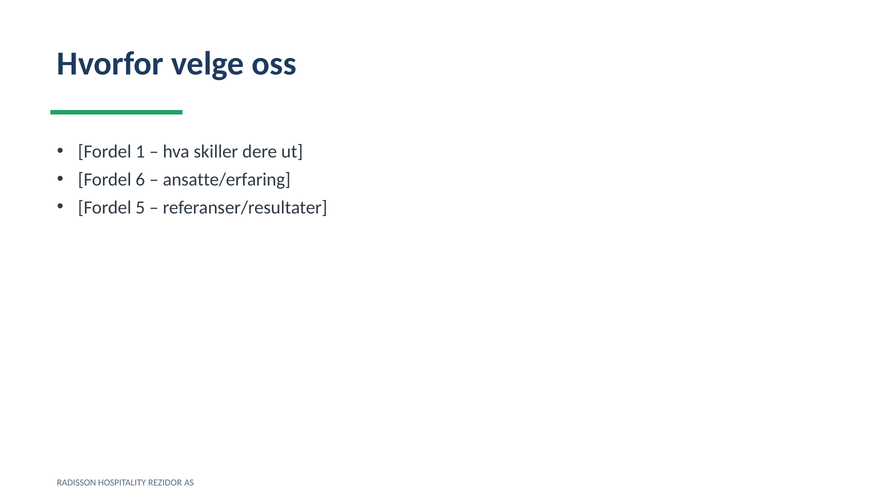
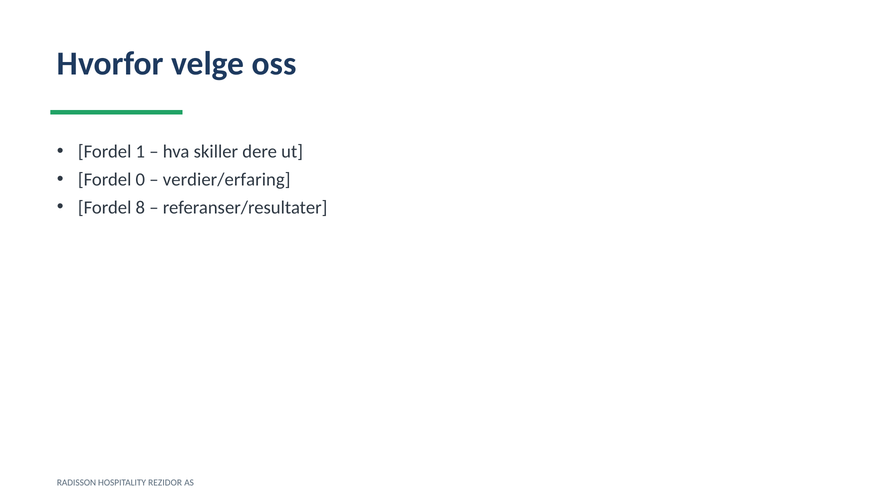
6: 6 -> 0 (140, 180)
ansatte/erfaring: ansatte/erfaring -> verdier/erfaring (227, 180)
5: 5 -> 8 (140, 208)
